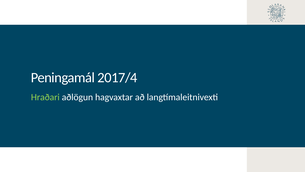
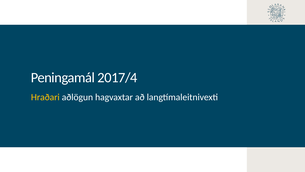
Hraðari colour: light green -> yellow (45, 97)
